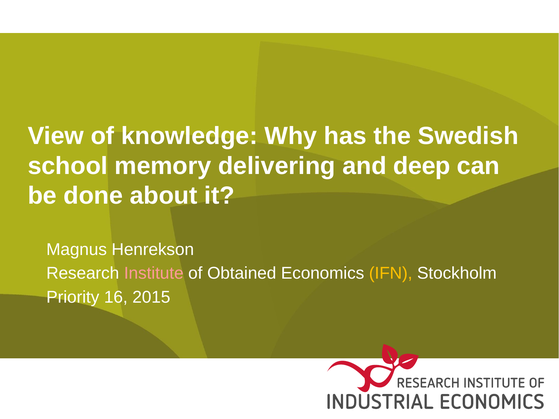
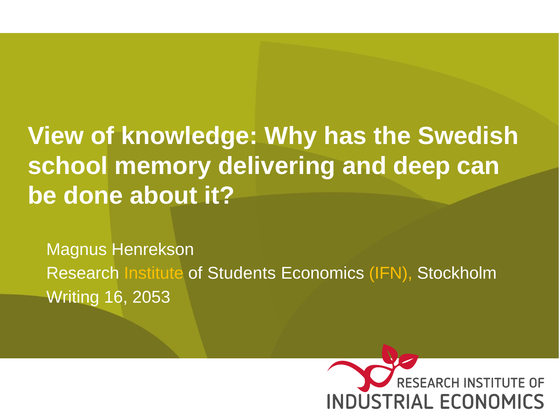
Institute colour: pink -> yellow (154, 273)
Obtained: Obtained -> Students (242, 273)
Priority: Priority -> Writing (73, 297)
2015: 2015 -> 2053 (151, 297)
